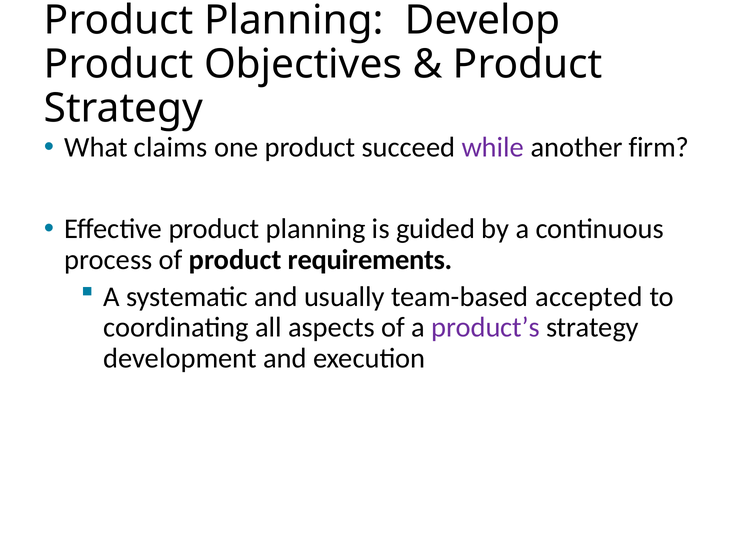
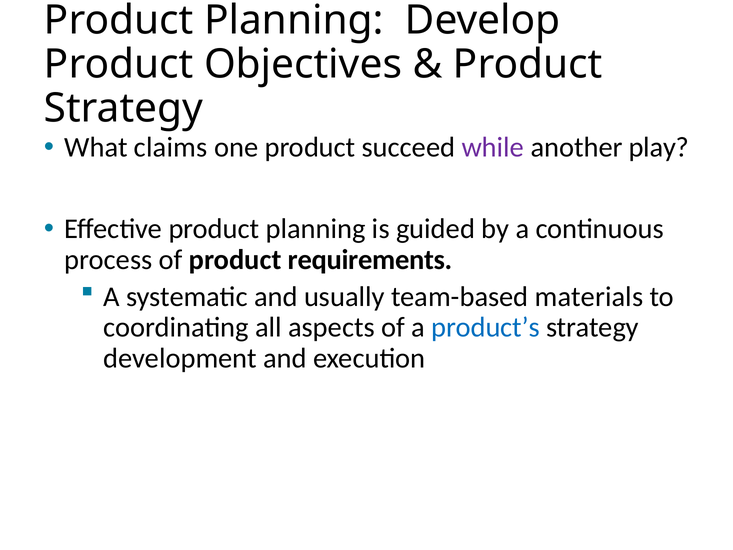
firm: firm -> play (659, 147)
accepted: accepted -> materials (589, 297)
product’s colour: purple -> blue (486, 327)
